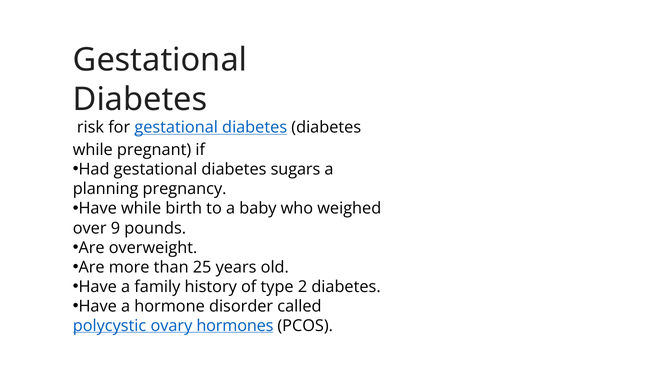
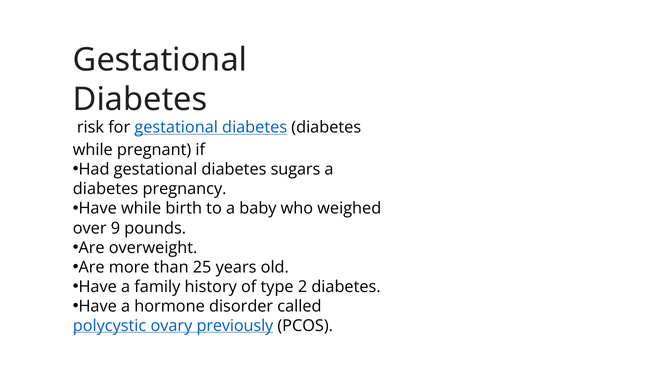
planning: planning -> diabetes (106, 189)
hormones: hormones -> previously (235, 326)
